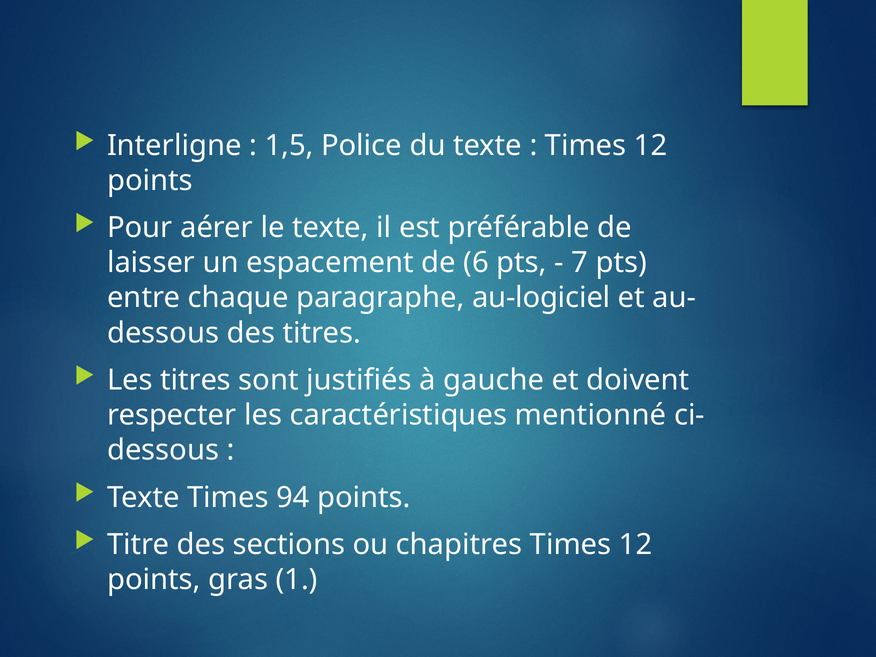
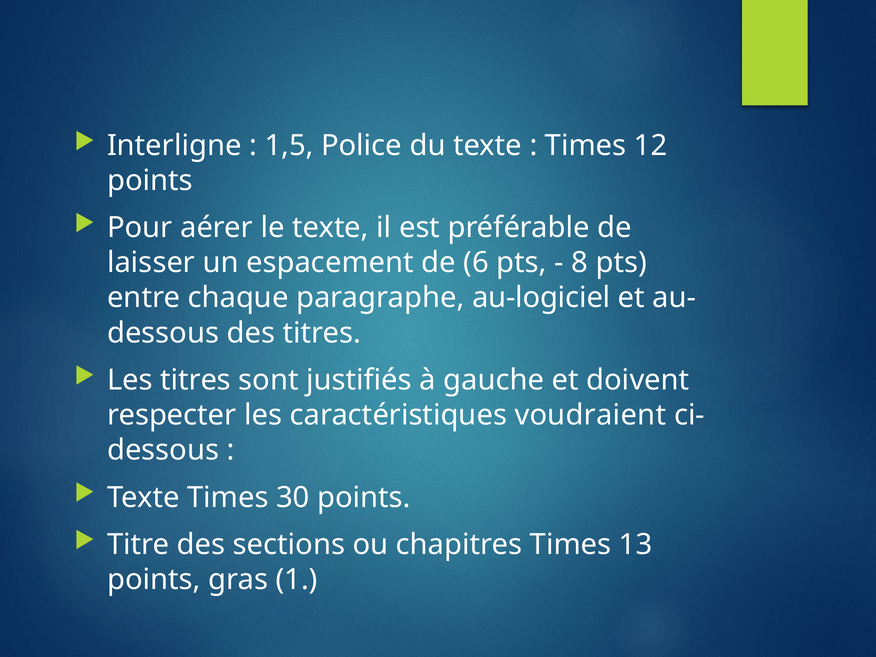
7: 7 -> 8 (580, 263)
mentionné: mentionné -> voudraient (590, 415)
94: 94 -> 30 (293, 497)
chapitres Times 12: 12 -> 13 (636, 545)
